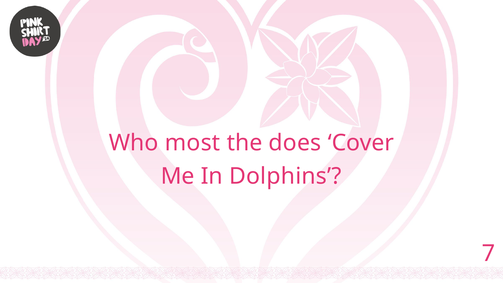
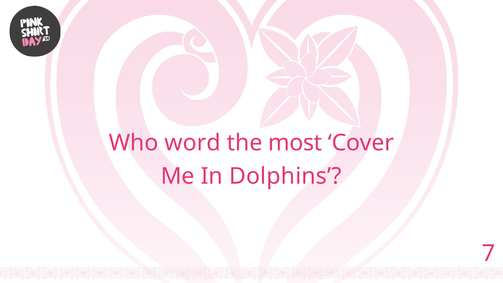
most: most -> word (193, 143)
does: does -> most (295, 143)
